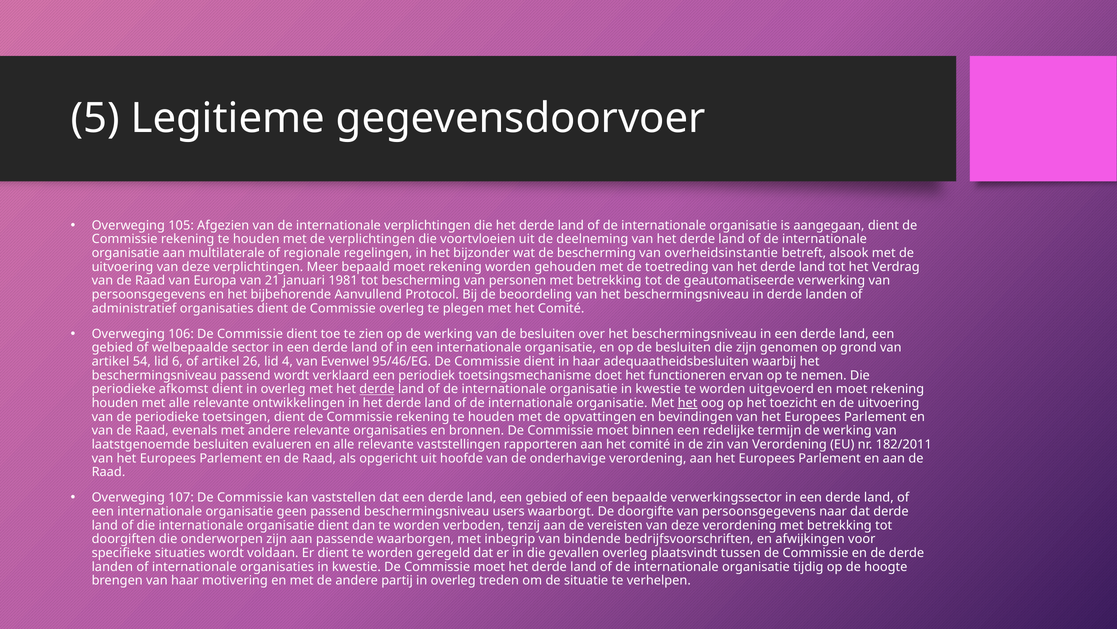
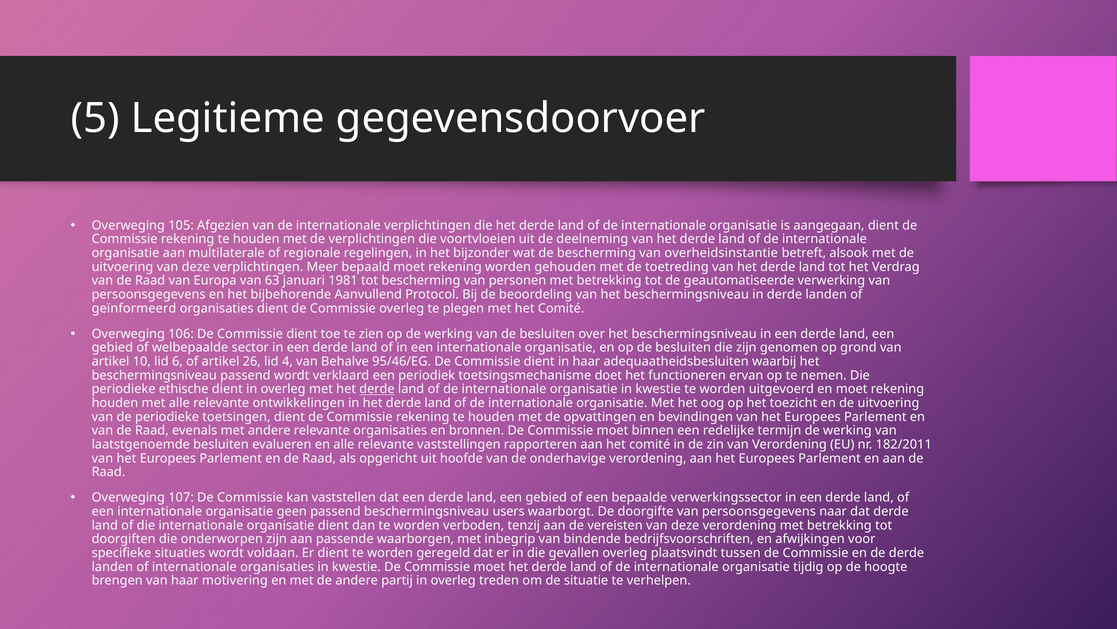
21: 21 -> 63 (272, 280)
administratief: administratief -> geïnformeerd (134, 308)
54: 54 -> 10 (142, 361)
Evenwel: Evenwel -> Behalve (345, 361)
afkomst: afkomst -> ethische (184, 389)
het underline: present -> none (688, 403)
